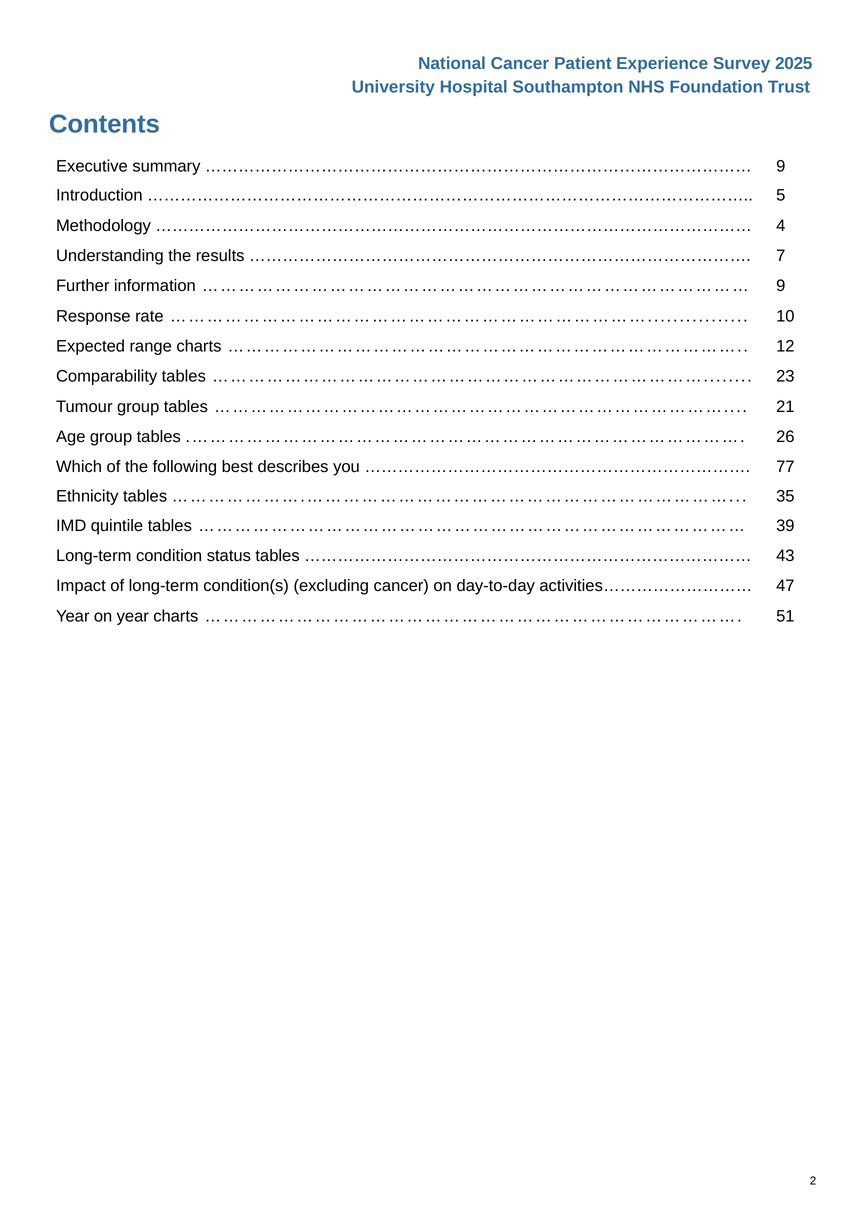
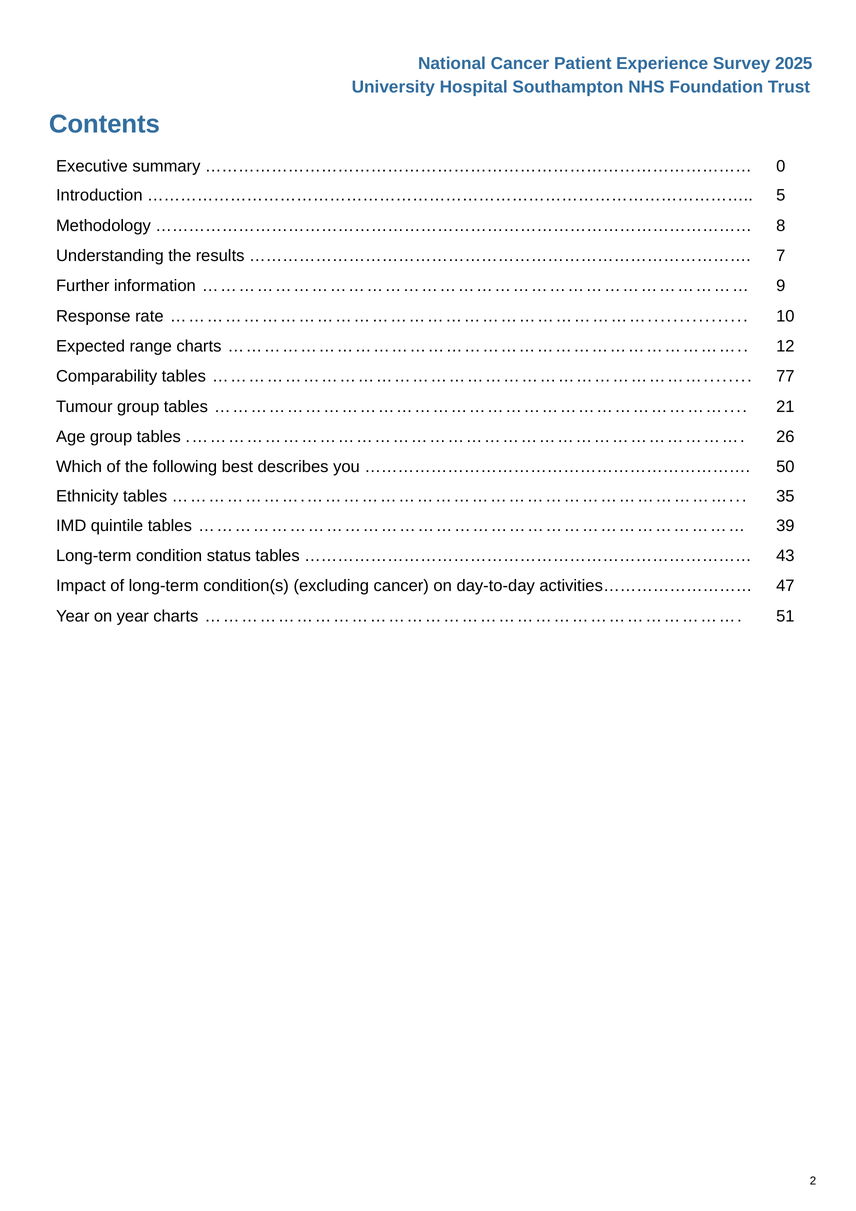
9: 9 -> 0 (781, 166)
4: 4 -> 8 (781, 226)
23: 23 -> 77 (785, 377)
77: 77 -> 50 (785, 467)
